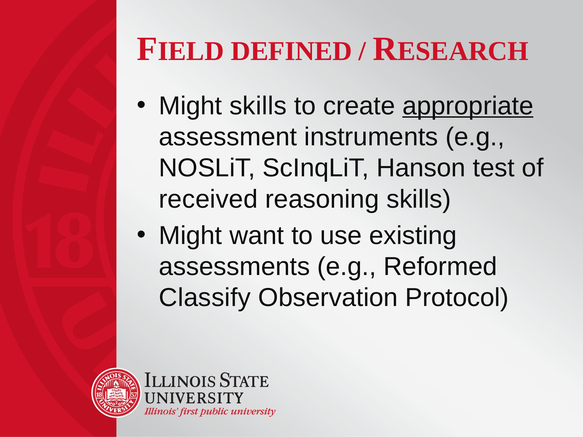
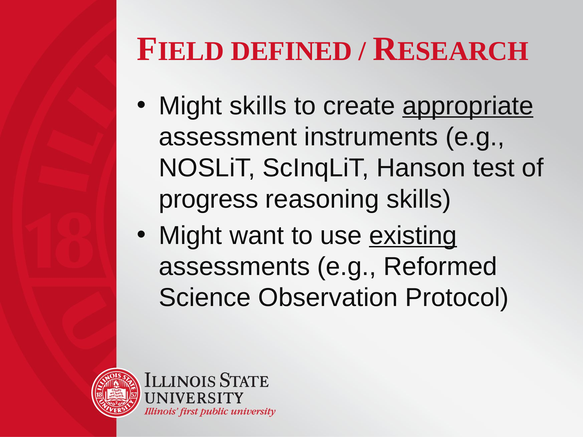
received: received -> progress (209, 199)
existing underline: none -> present (413, 236)
Classify: Classify -> Science (205, 298)
